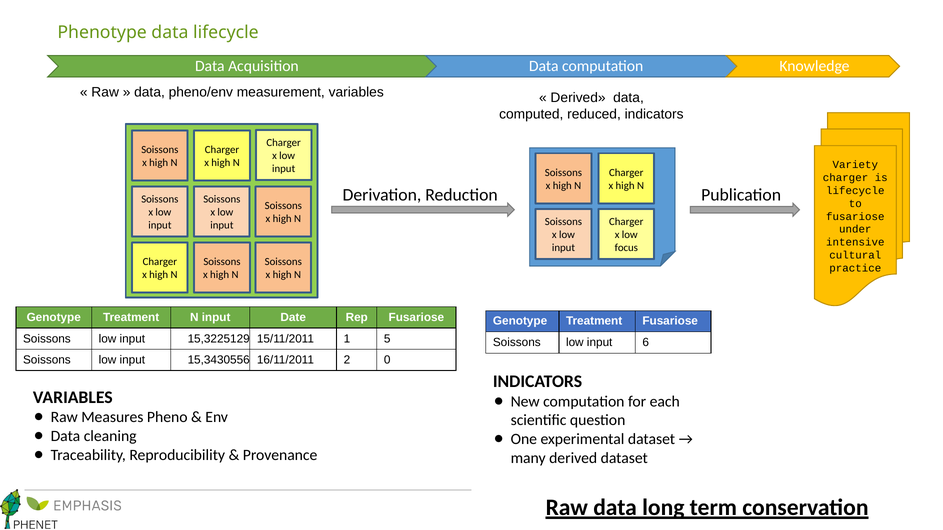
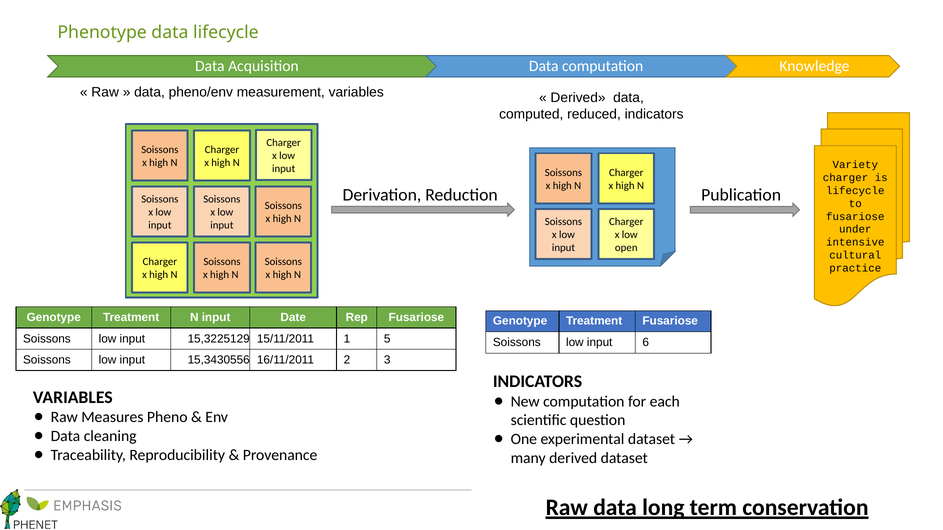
focus: focus -> open (626, 248)
0: 0 -> 3 (387, 360)
